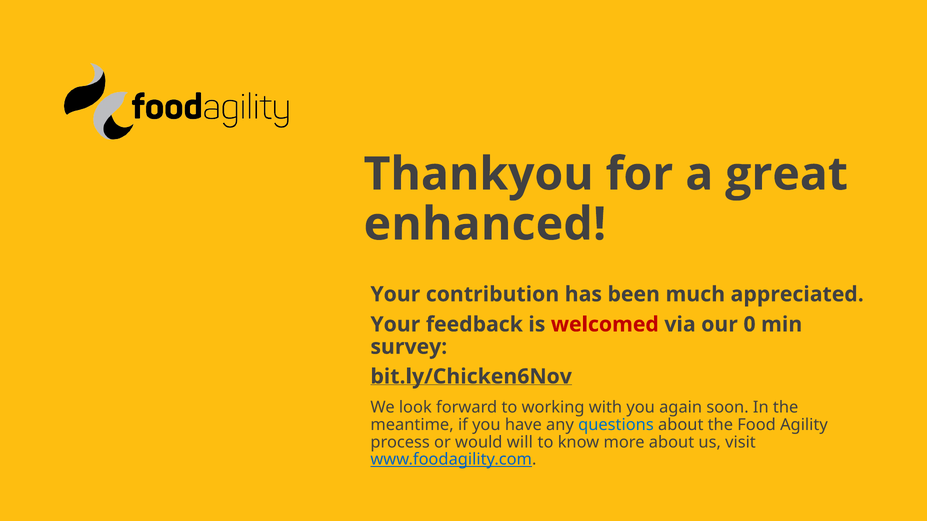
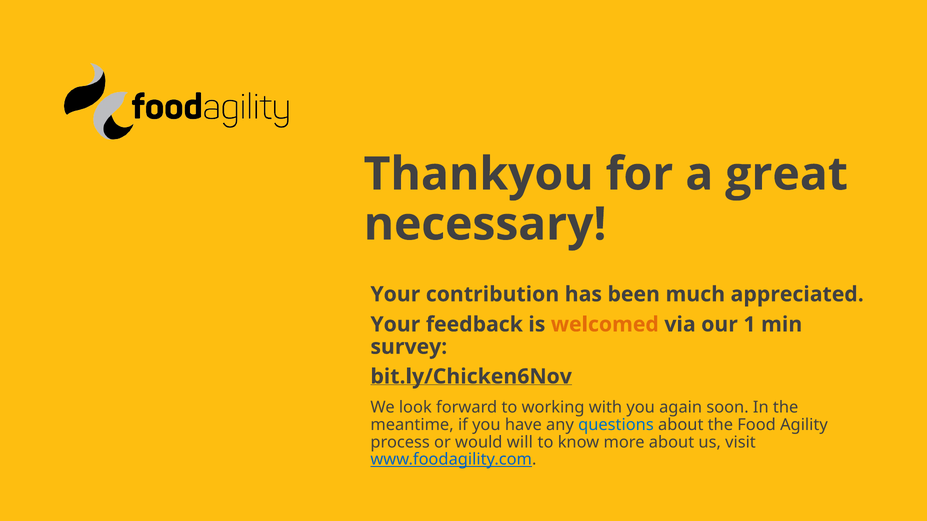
enhanced: enhanced -> necessary (485, 224)
welcomed colour: red -> orange (605, 325)
0: 0 -> 1 (750, 325)
